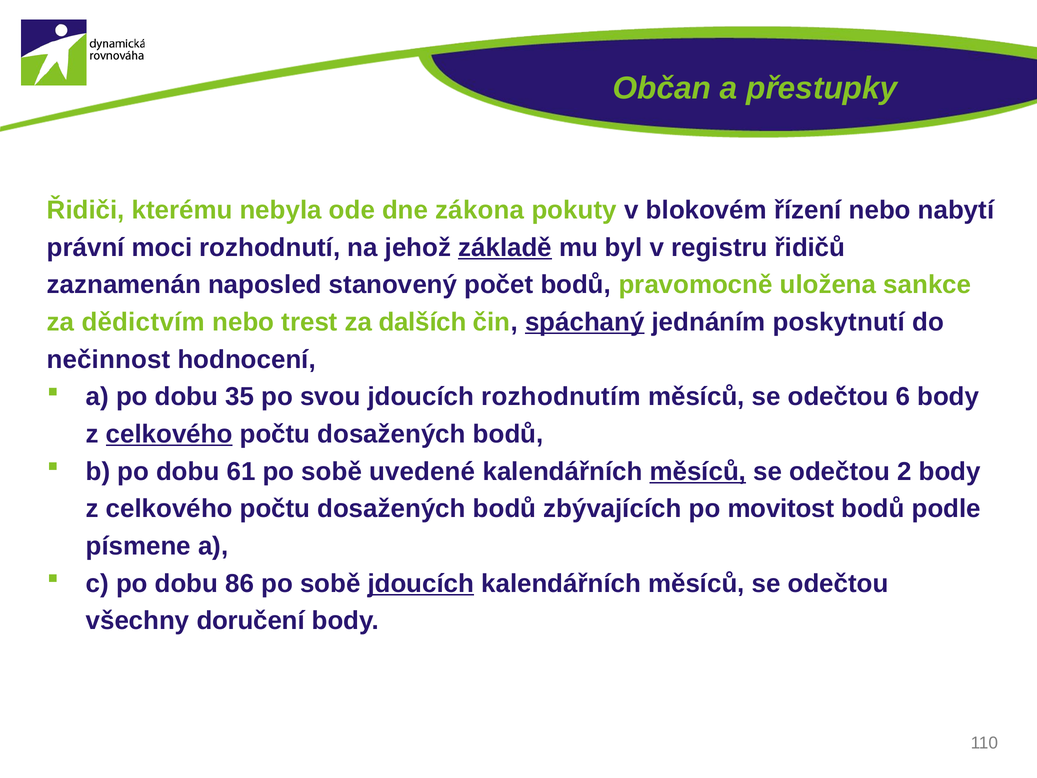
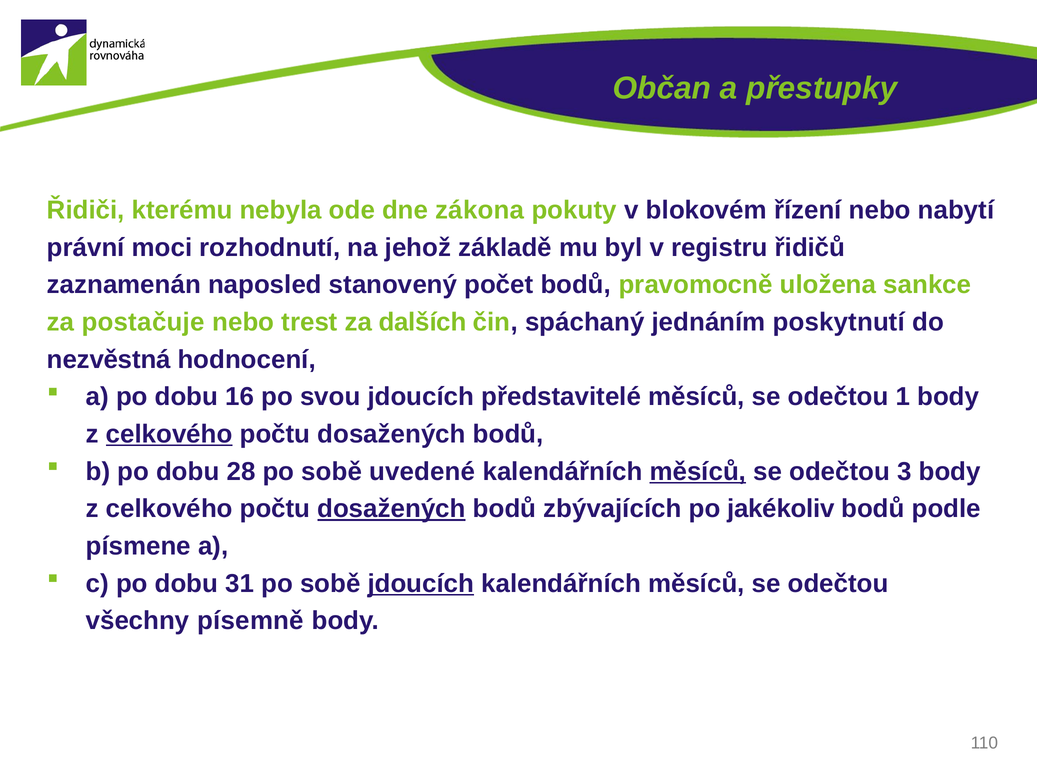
základě underline: present -> none (505, 247)
dědictvím: dědictvím -> postačuje (143, 322)
spáchaný underline: present -> none (585, 322)
nečinnost: nečinnost -> nezvěstná (109, 359)
35: 35 -> 16 (240, 397)
rozhodnutím: rozhodnutím -> představitelé (561, 397)
6: 6 -> 1 (903, 397)
61: 61 -> 28 (241, 471)
2: 2 -> 3 (904, 471)
dosažených underline: none -> present (391, 509)
movitost: movitost -> jakékoliv (781, 509)
86: 86 -> 31 (240, 583)
doručení: doručení -> písemně (250, 621)
